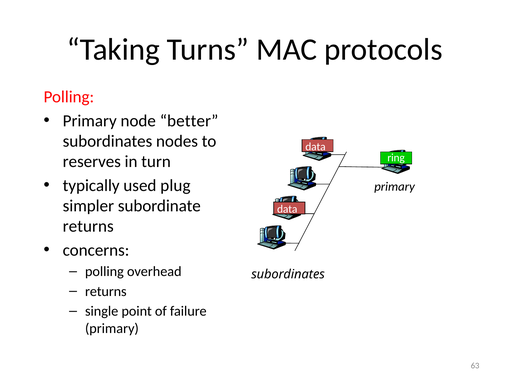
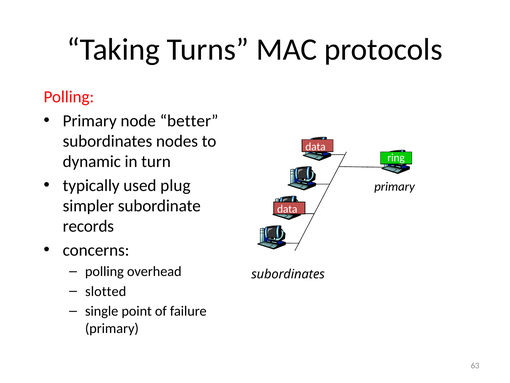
reserves: reserves -> dynamic (92, 161)
returns: returns -> records (88, 226)
returns: returns -> slotted (106, 291)
